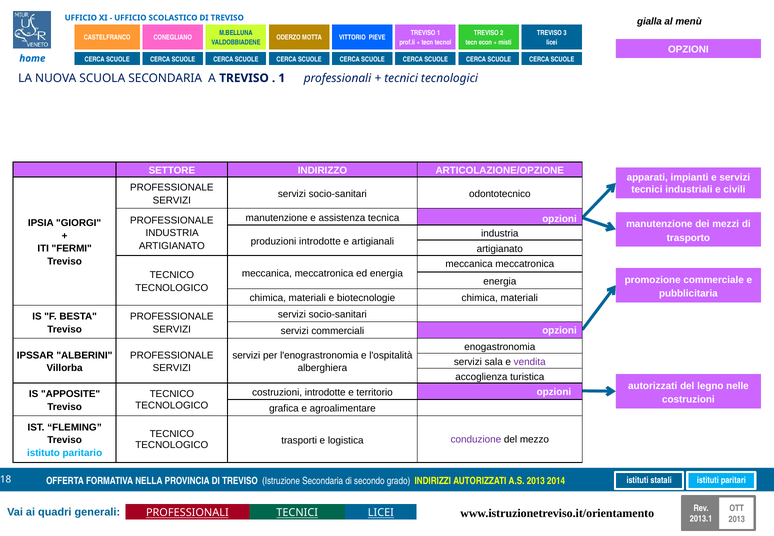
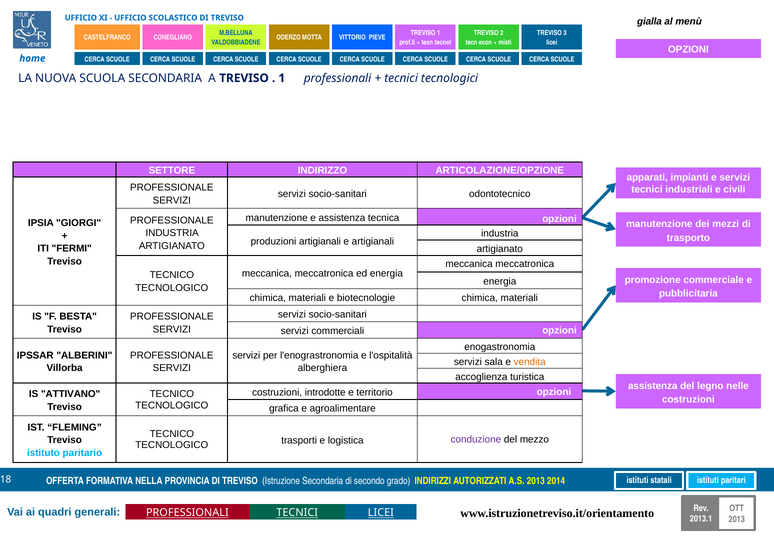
produzioni introdotte: introdotte -> artigianali (320, 241)
vendita colour: purple -> orange (530, 362)
autorizzati: autorizzati -> assistenza (653, 386)
APPOSITE: APPOSITE -> ATTIVANO (71, 394)
